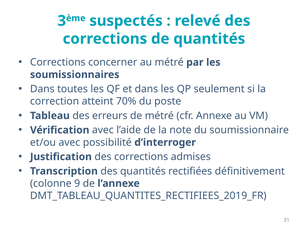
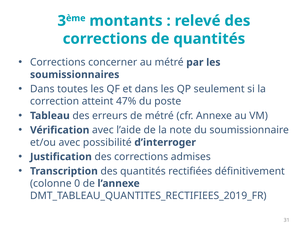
suspectés: suspectés -> montants (126, 21)
70%: 70% -> 47% (126, 101)
9: 9 -> 0 (77, 183)
